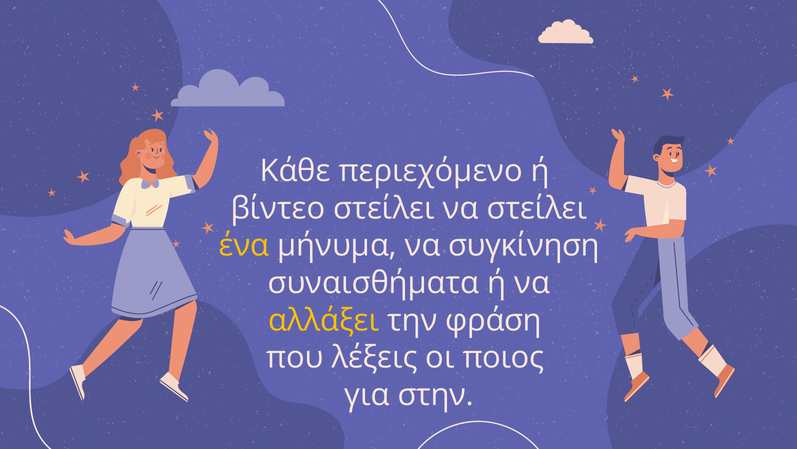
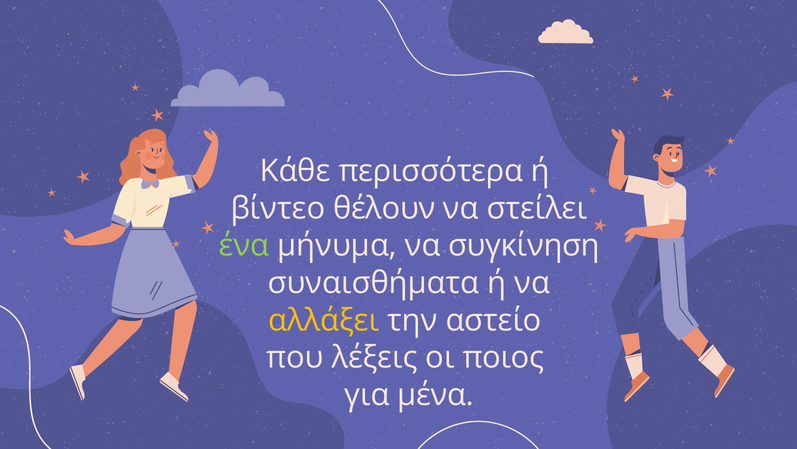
περιεχόμενο: περιεχόμενο -> περισσότερα (431, 171)
βίντεο στείλει: στείλει -> θέλουν (384, 208)
ένα colour: yellow -> light green (244, 245)
φράση: φράση -> αστείο (494, 320)
στην: στην -> μένα (436, 394)
